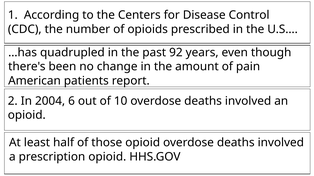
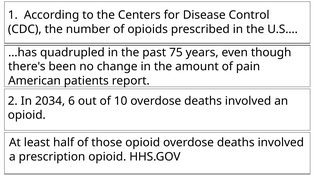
92: 92 -> 75 (176, 53)
2004: 2004 -> 2034 (50, 101)
